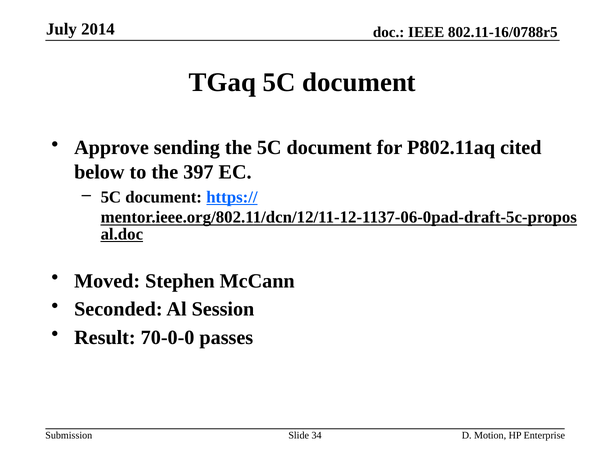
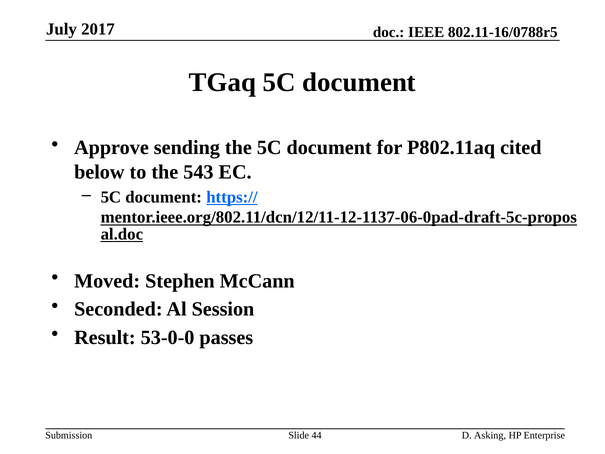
2014: 2014 -> 2017 (98, 29)
397: 397 -> 543 (198, 172)
70-0-0: 70-0-0 -> 53-0-0 (168, 337)
34: 34 -> 44 (317, 435)
Motion: Motion -> Asking (490, 435)
